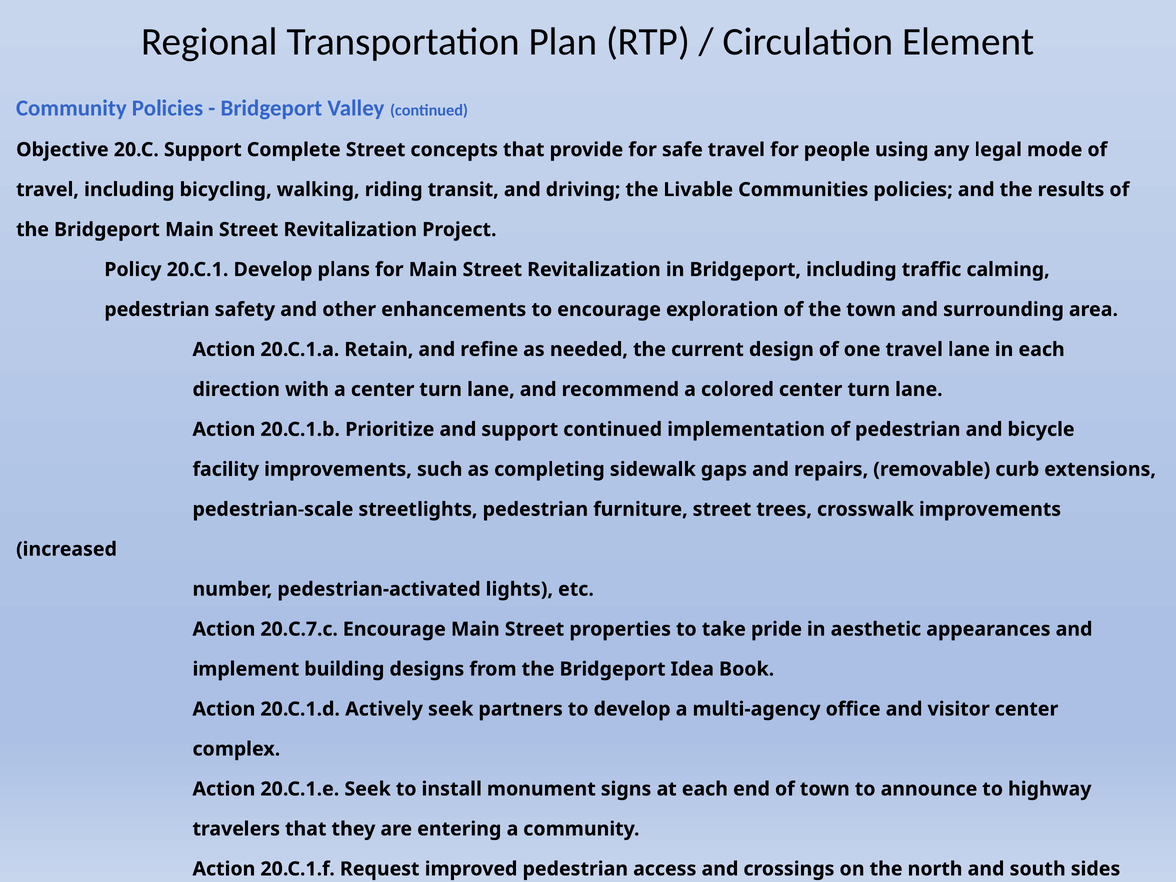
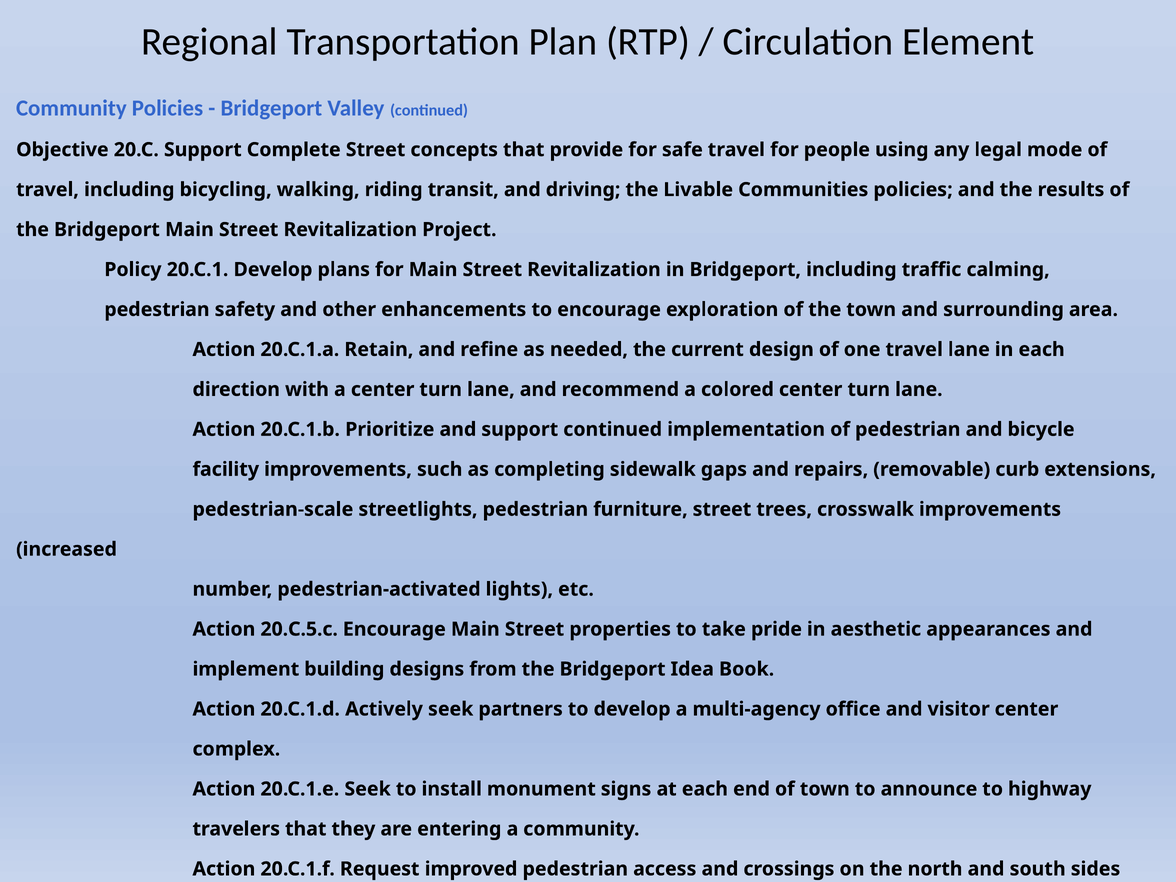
20.C.7.c: 20.C.7.c -> 20.C.5.c (299, 629)
